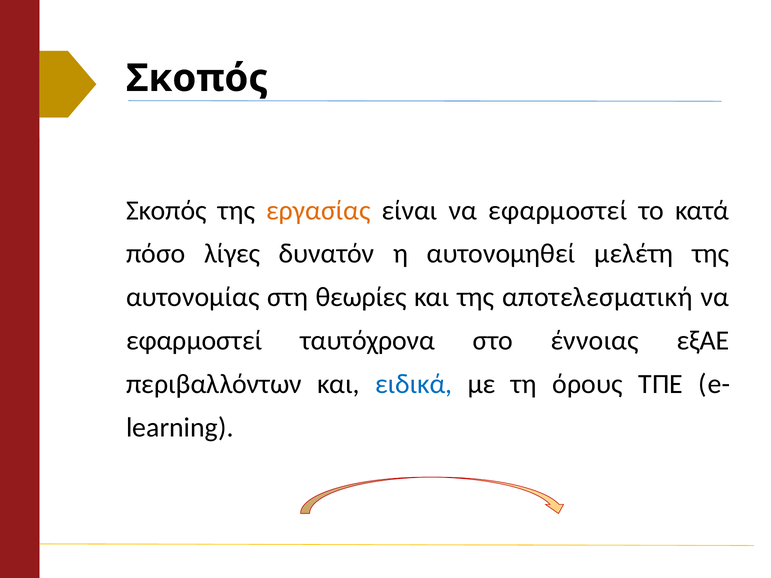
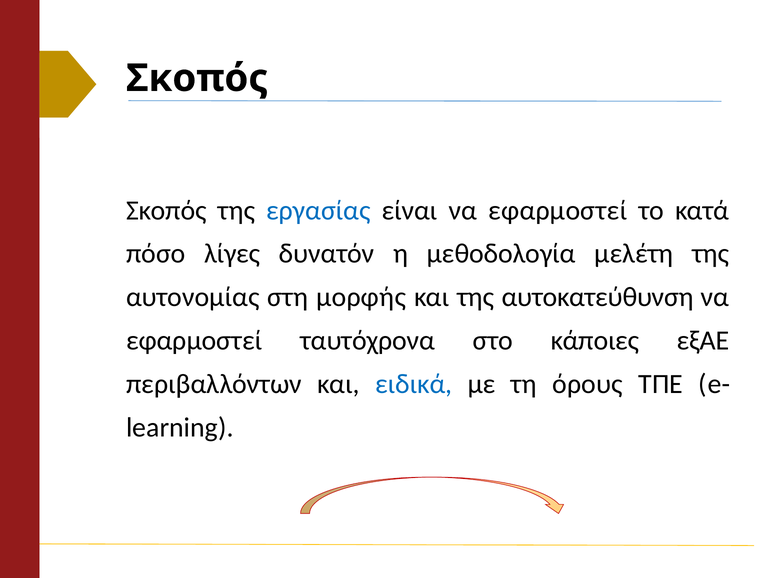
εργασίας colour: orange -> blue (318, 211)
αυτονομηθεί: αυτονομηθεί -> μεθοδολογία (501, 254)
θεωρίες: θεωρίες -> μορφής (361, 297)
αποτελεσματική: αποτελεσματική -> αυτοκατεύθυνση (598, 297)
έννοιας: έννοιας -> κάποιες (595, 341)
